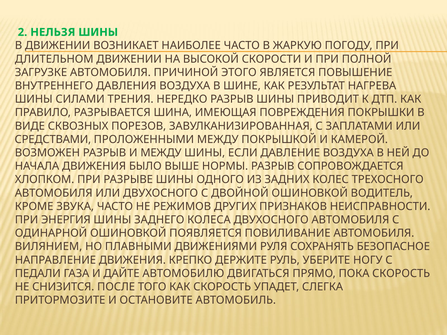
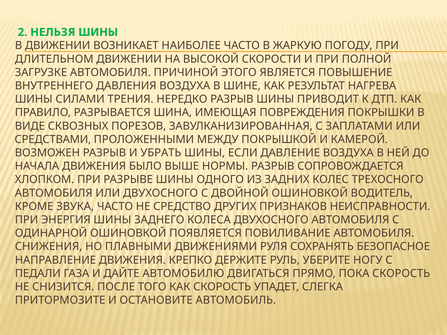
И МЕЖДУ: МЕЖДУ -> УБРАТЬ (161, 153)
РЕЖИМОВ: РЕЖИМОВ -> СРЕДСТВО (182, 207)
ВИЛЯНИЕМ: ВИЛЯНИЕМ -> СНИЖЕНИЯ (49, 247)
